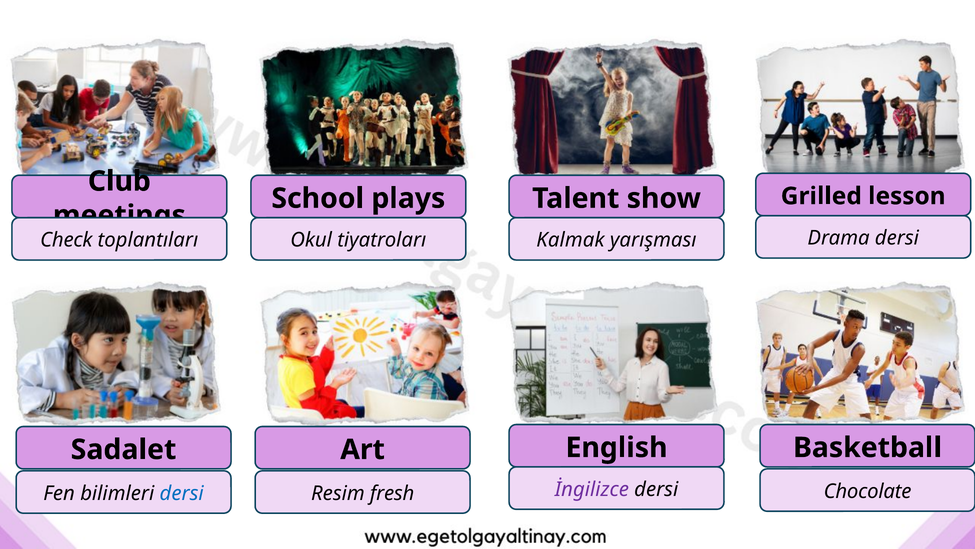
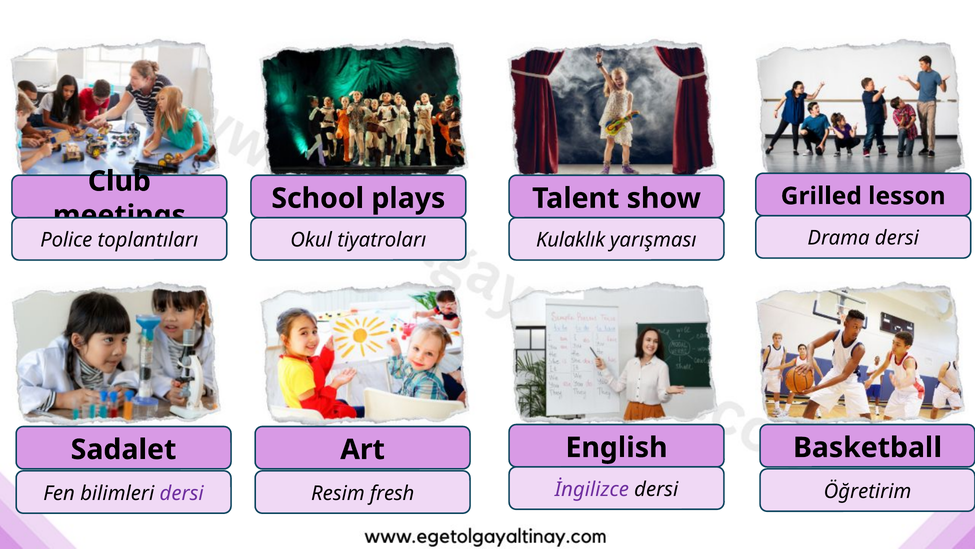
Check: Check -> Police (66, 240)
Kalmak: Kalmak -> Kulaklık (571, 240)
Chocolate: Chocolate -> Öğretirim (867, 491)
dersi colour: blue -> purple (182, 493)
